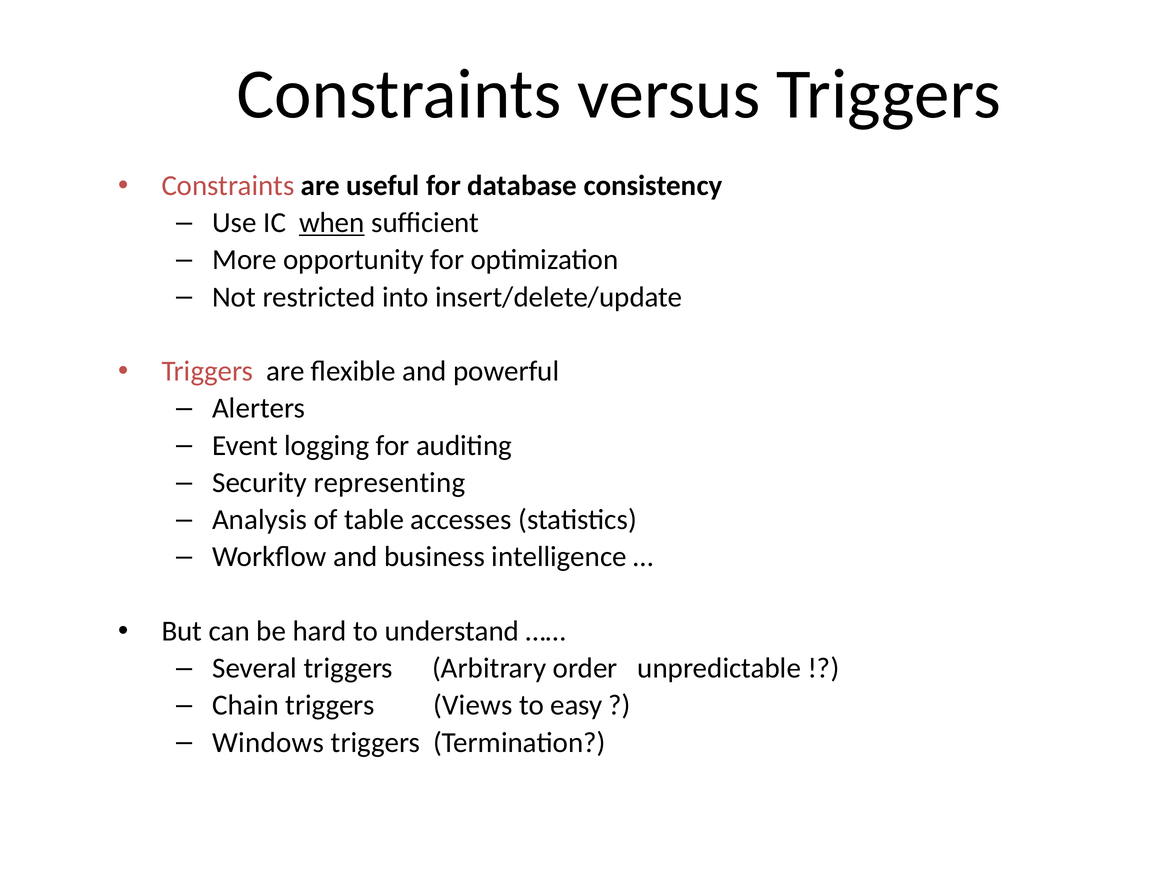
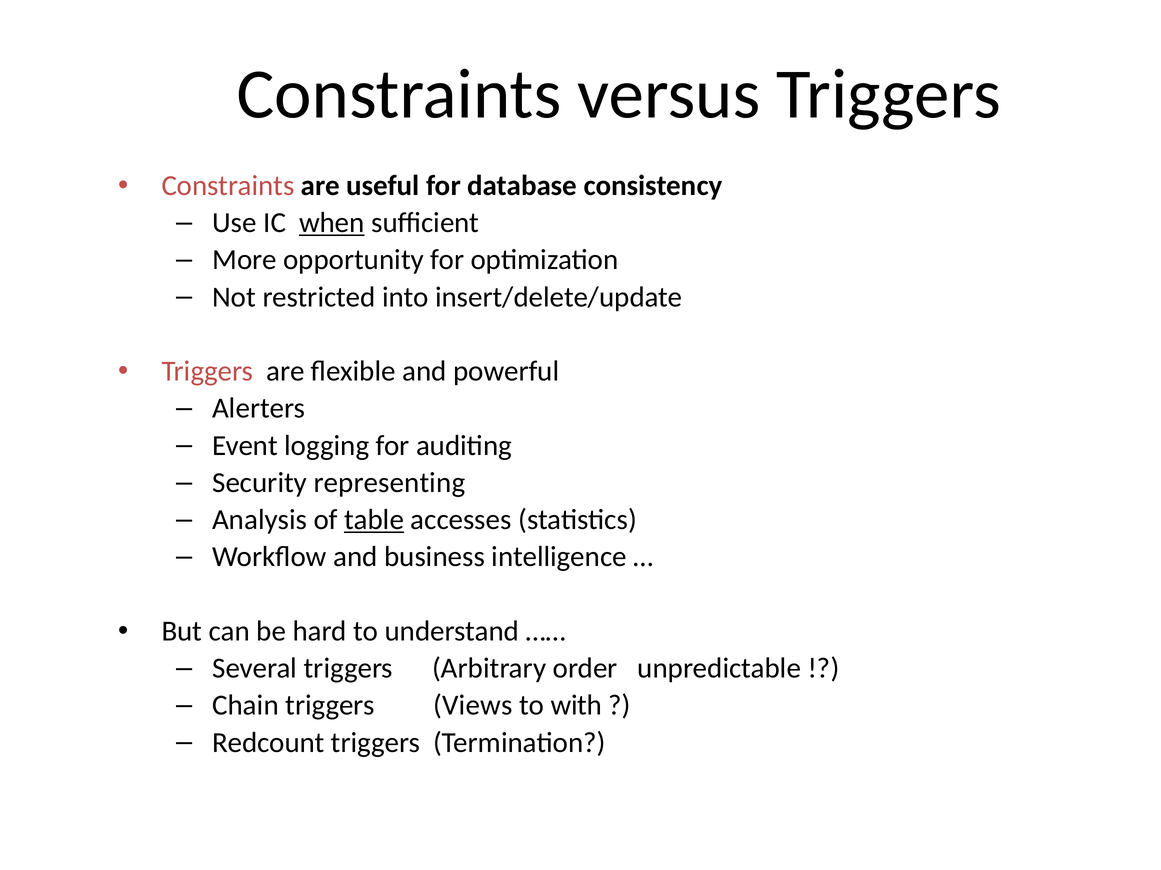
table underline: none -> present (374, 520)
easy: easy -> with (576, 706)
Windows: Windows -> Redcount (268, 743)
